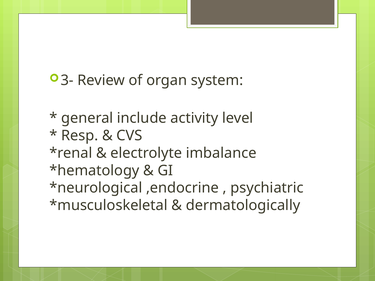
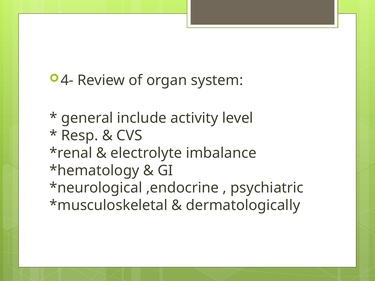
3-: 3- -> 4- (67, 80)
